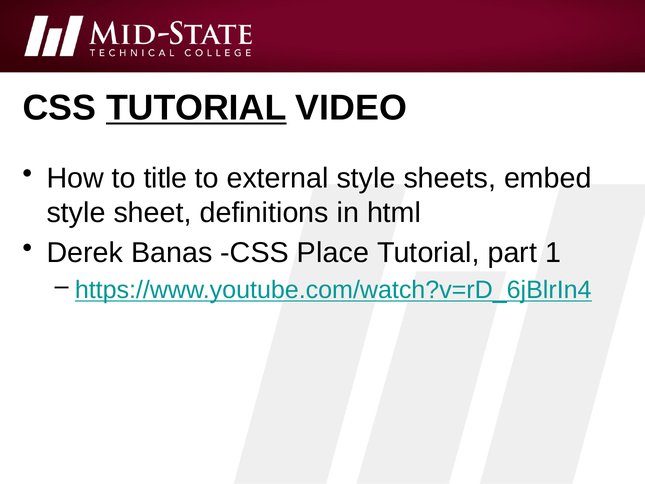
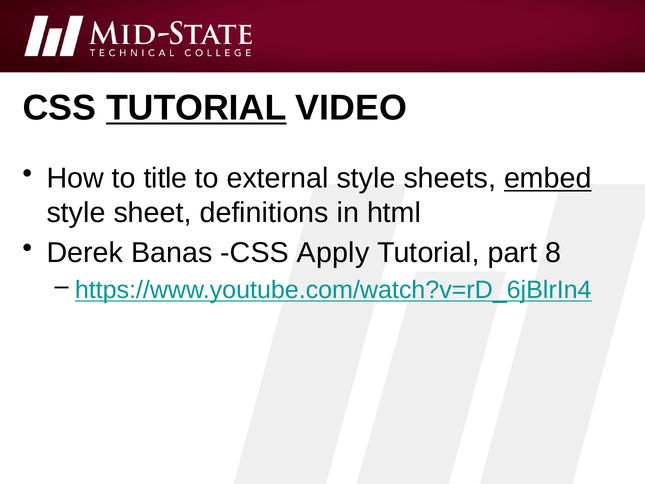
embed underline: none -> present (548, 178)
Place: Place -> Apply (333, 253)
1: 1 -> 8 (553, 253)
